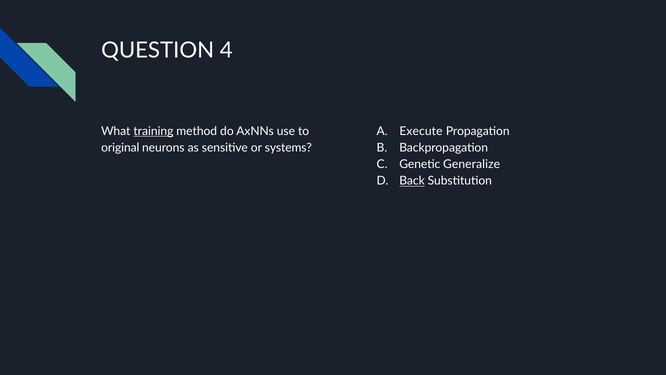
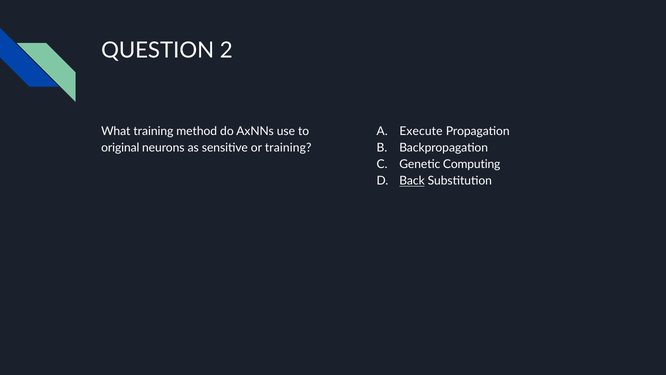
4: 4 -> 2 (226, 50)
training underline: present -> none (153, 131)
or systems: systems -> training (288, 148)
Generalize: Generalize -> Computing (472, 164)
